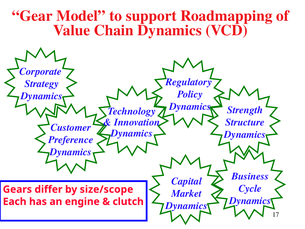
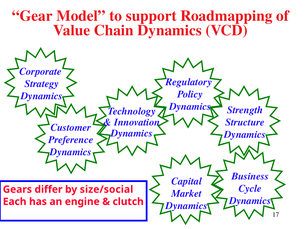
size/scope: size/scope -> size/social (107, 189)
